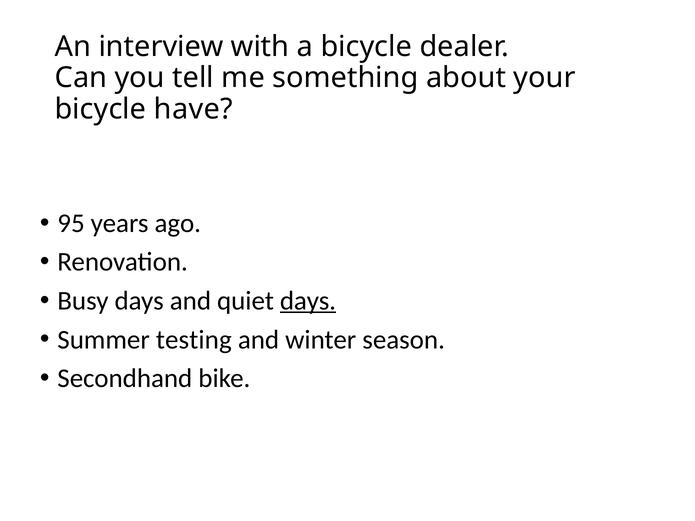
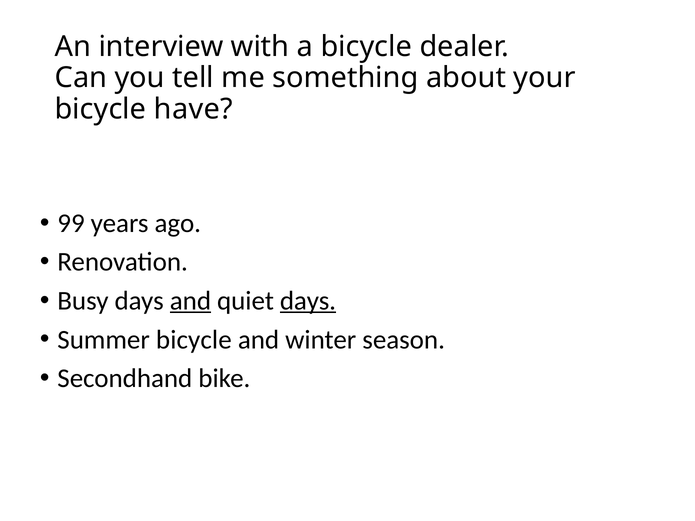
95: 95 -> 99 (71, 223)
and underline: none -> present (190, 301)
Summer testing: testing -> bicycle (194, 340)
